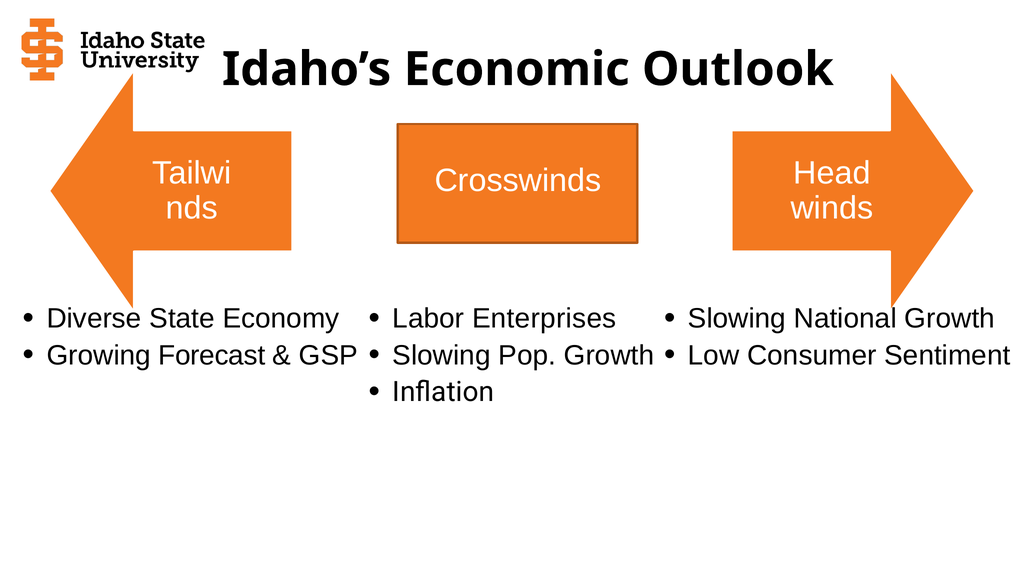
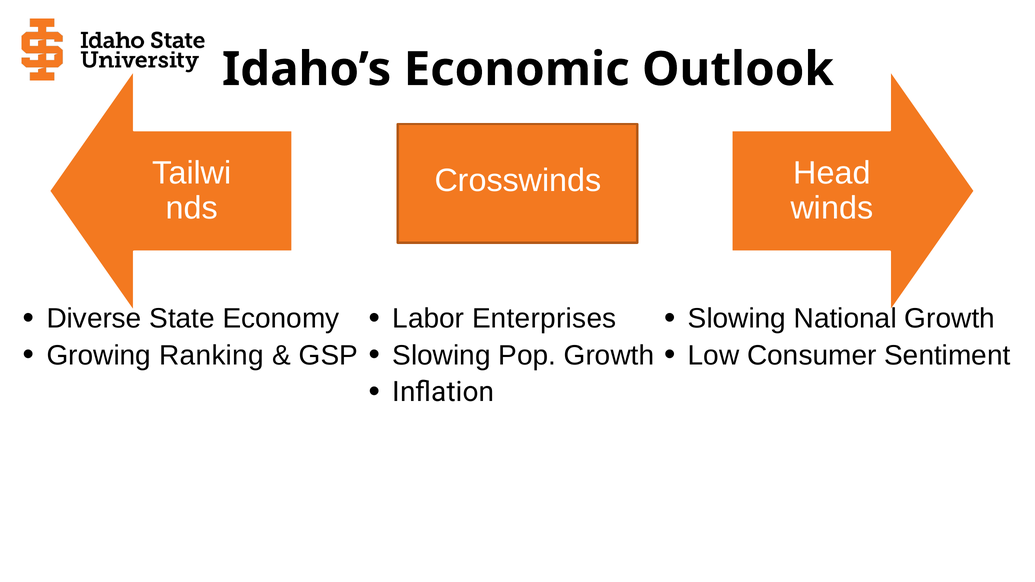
Forecast: Forecast -> Ranking (212, 355)
